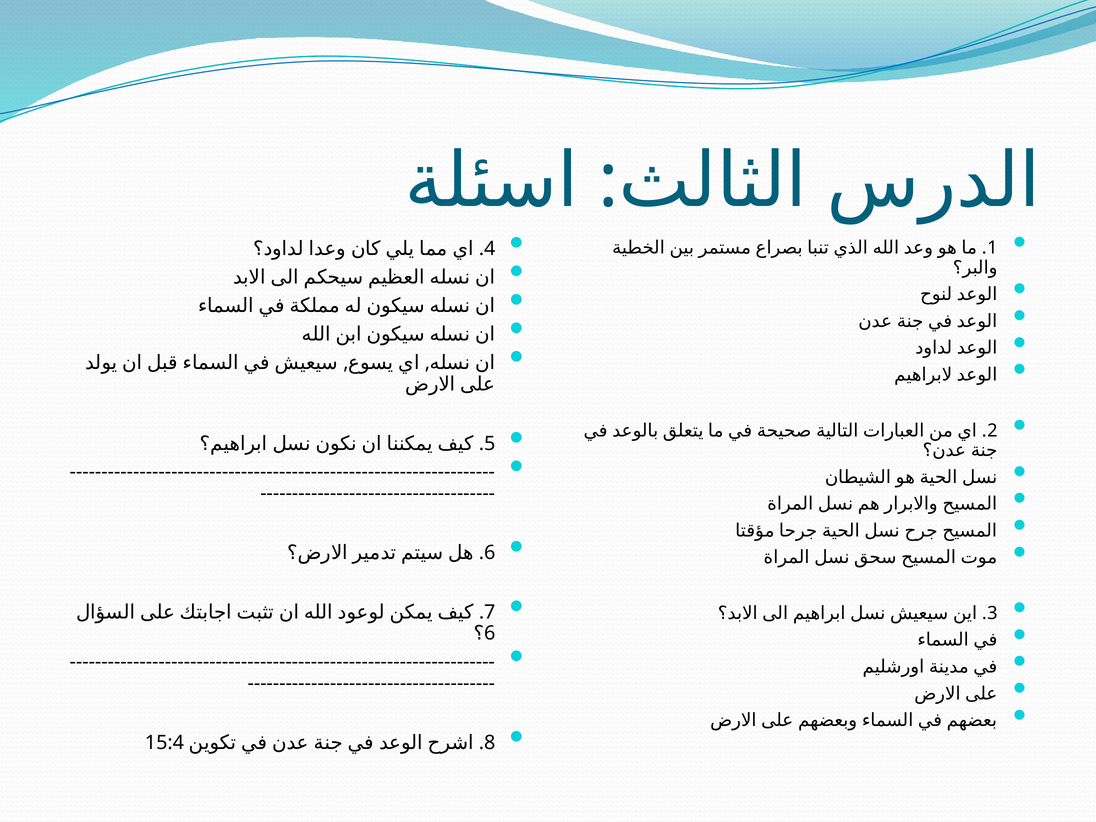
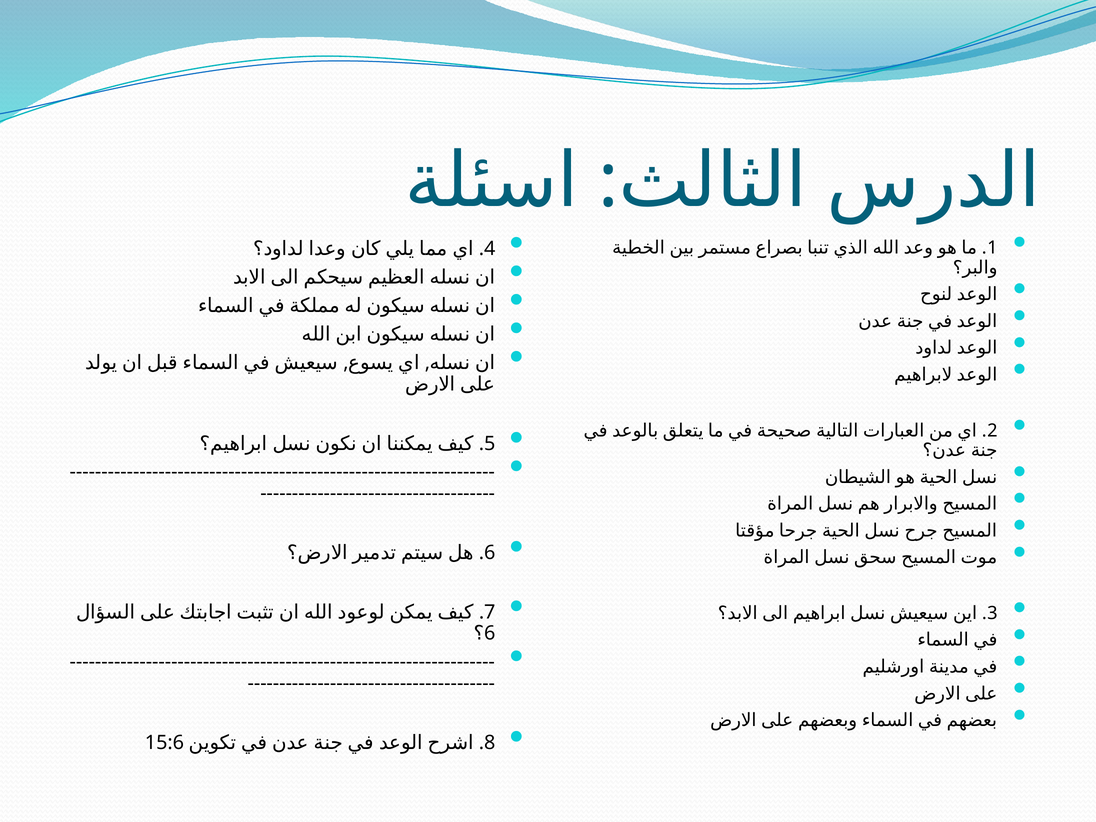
15:4: 15:4 -> 15:6 (164, 743)
